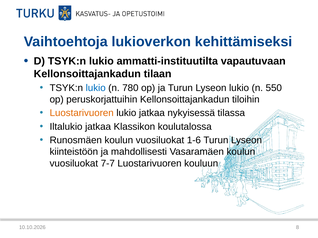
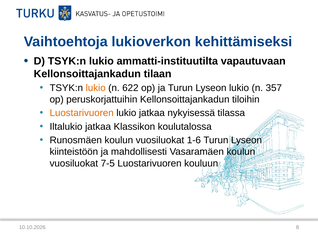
lukio colour: blue -> orange (96, 88)
780: 780 -> 622 (130, 88)
550: 550 -> 357 (274, 88)
7-7: 7-7 -> 7-5 (108, 164)
